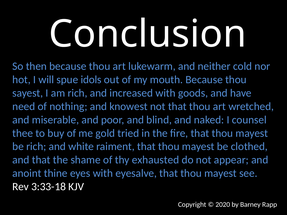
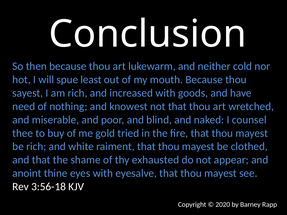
idols: idols -> least (91, 80)
3:33-18: 3:33-18 -> 3:56-18 (49, 187)
